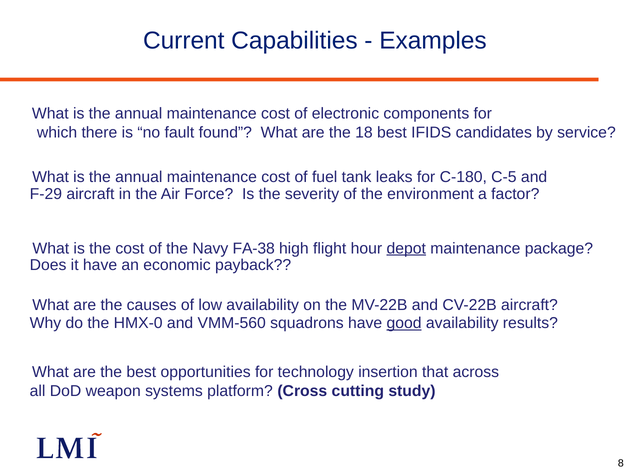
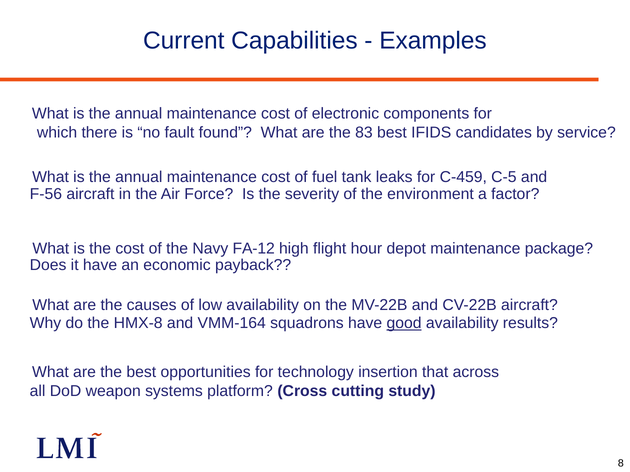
18: 18 -> 83 (364, 133)
C-180: C-180 -> C-459 (463, 177)
F-29: F-29 -> F-56 (46, 194)
FA-38: FA-38 -> FA-12 (254, 249)
depot underline: present -> none (406, 249)
HMX-0: HMX-0 -> HMX-8 (138, 323)
VMM-560: VMM-560 -> VMM-164 (232, 323)
